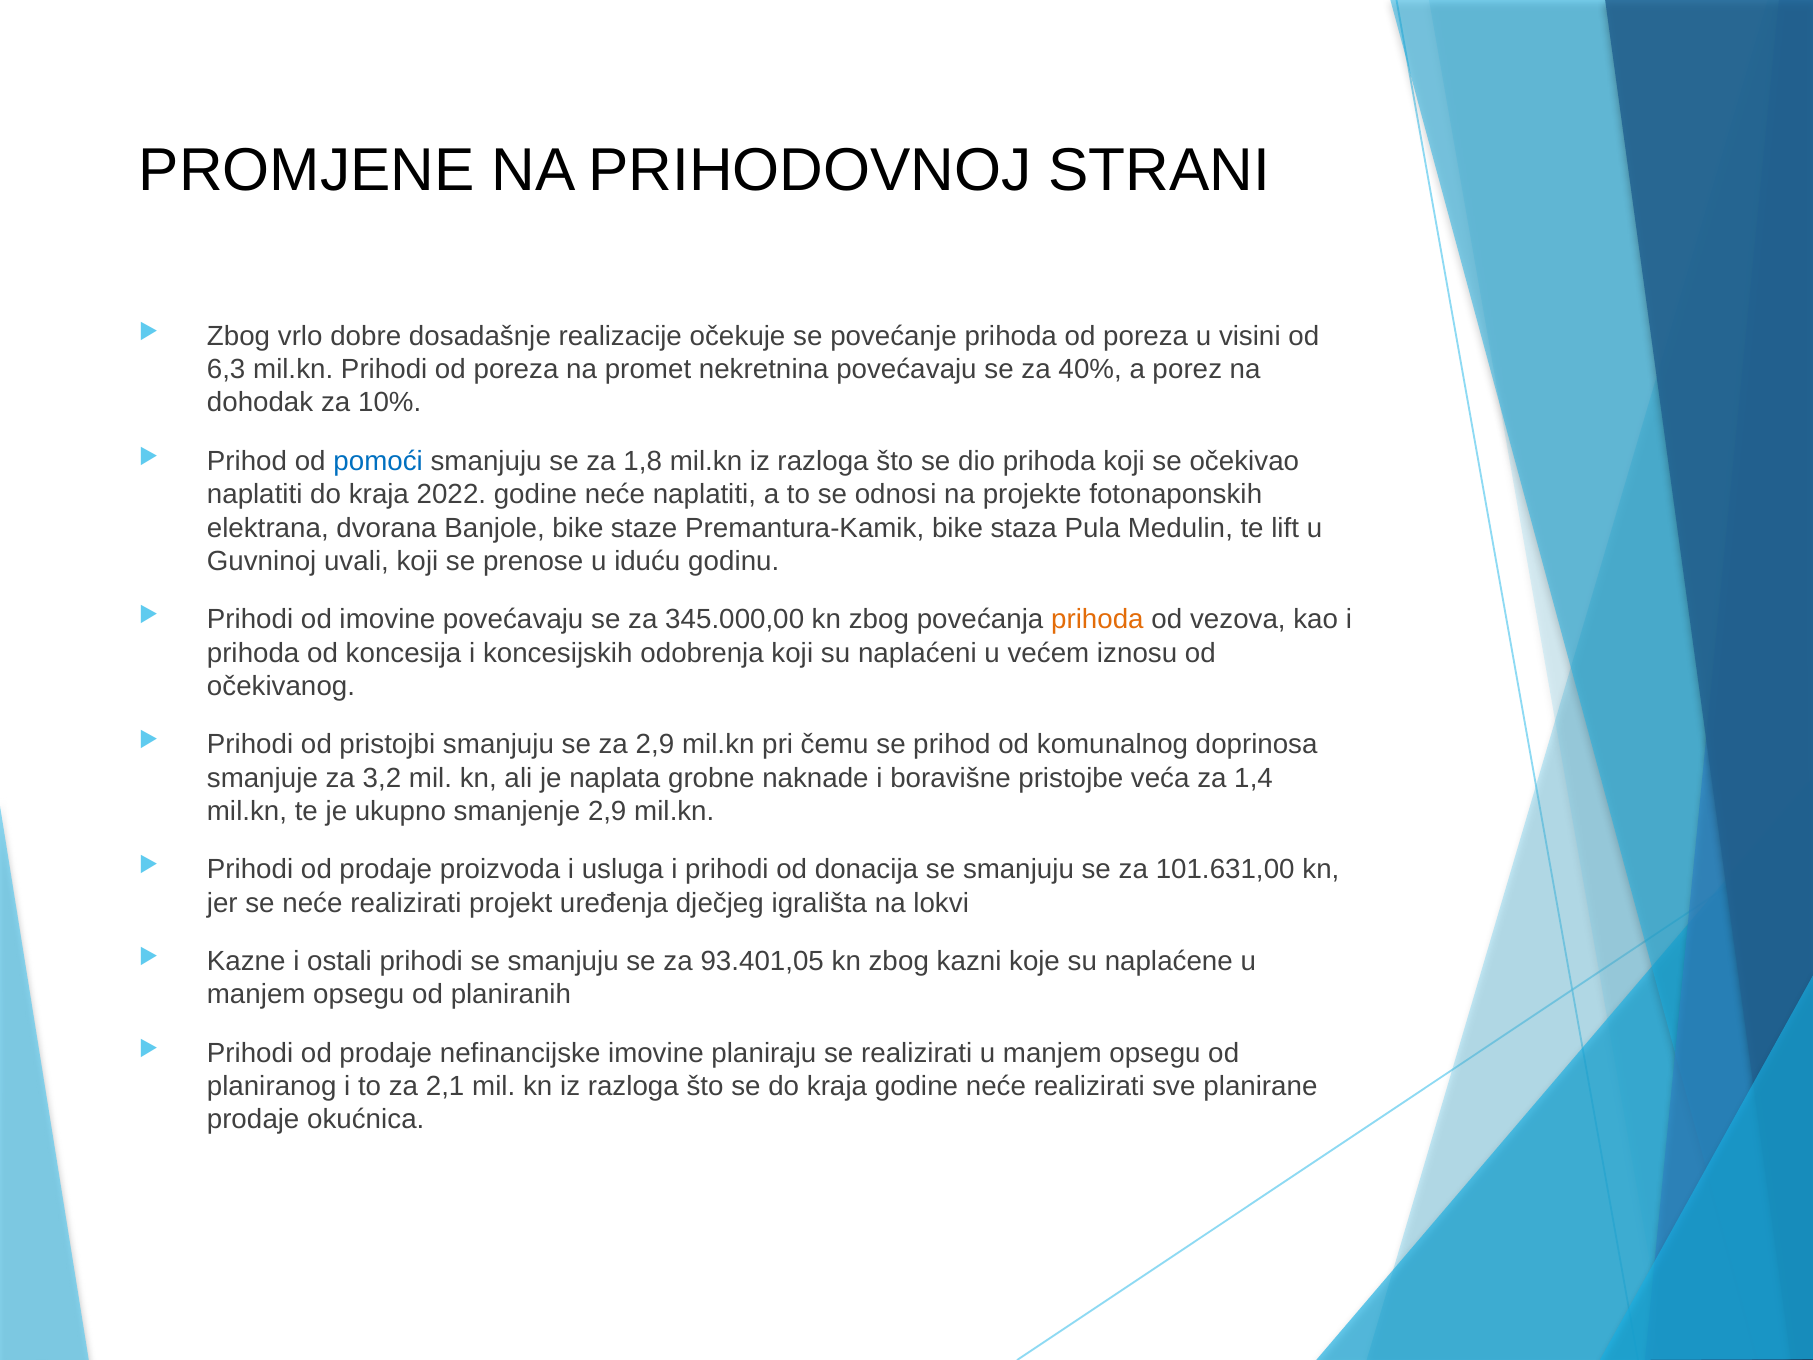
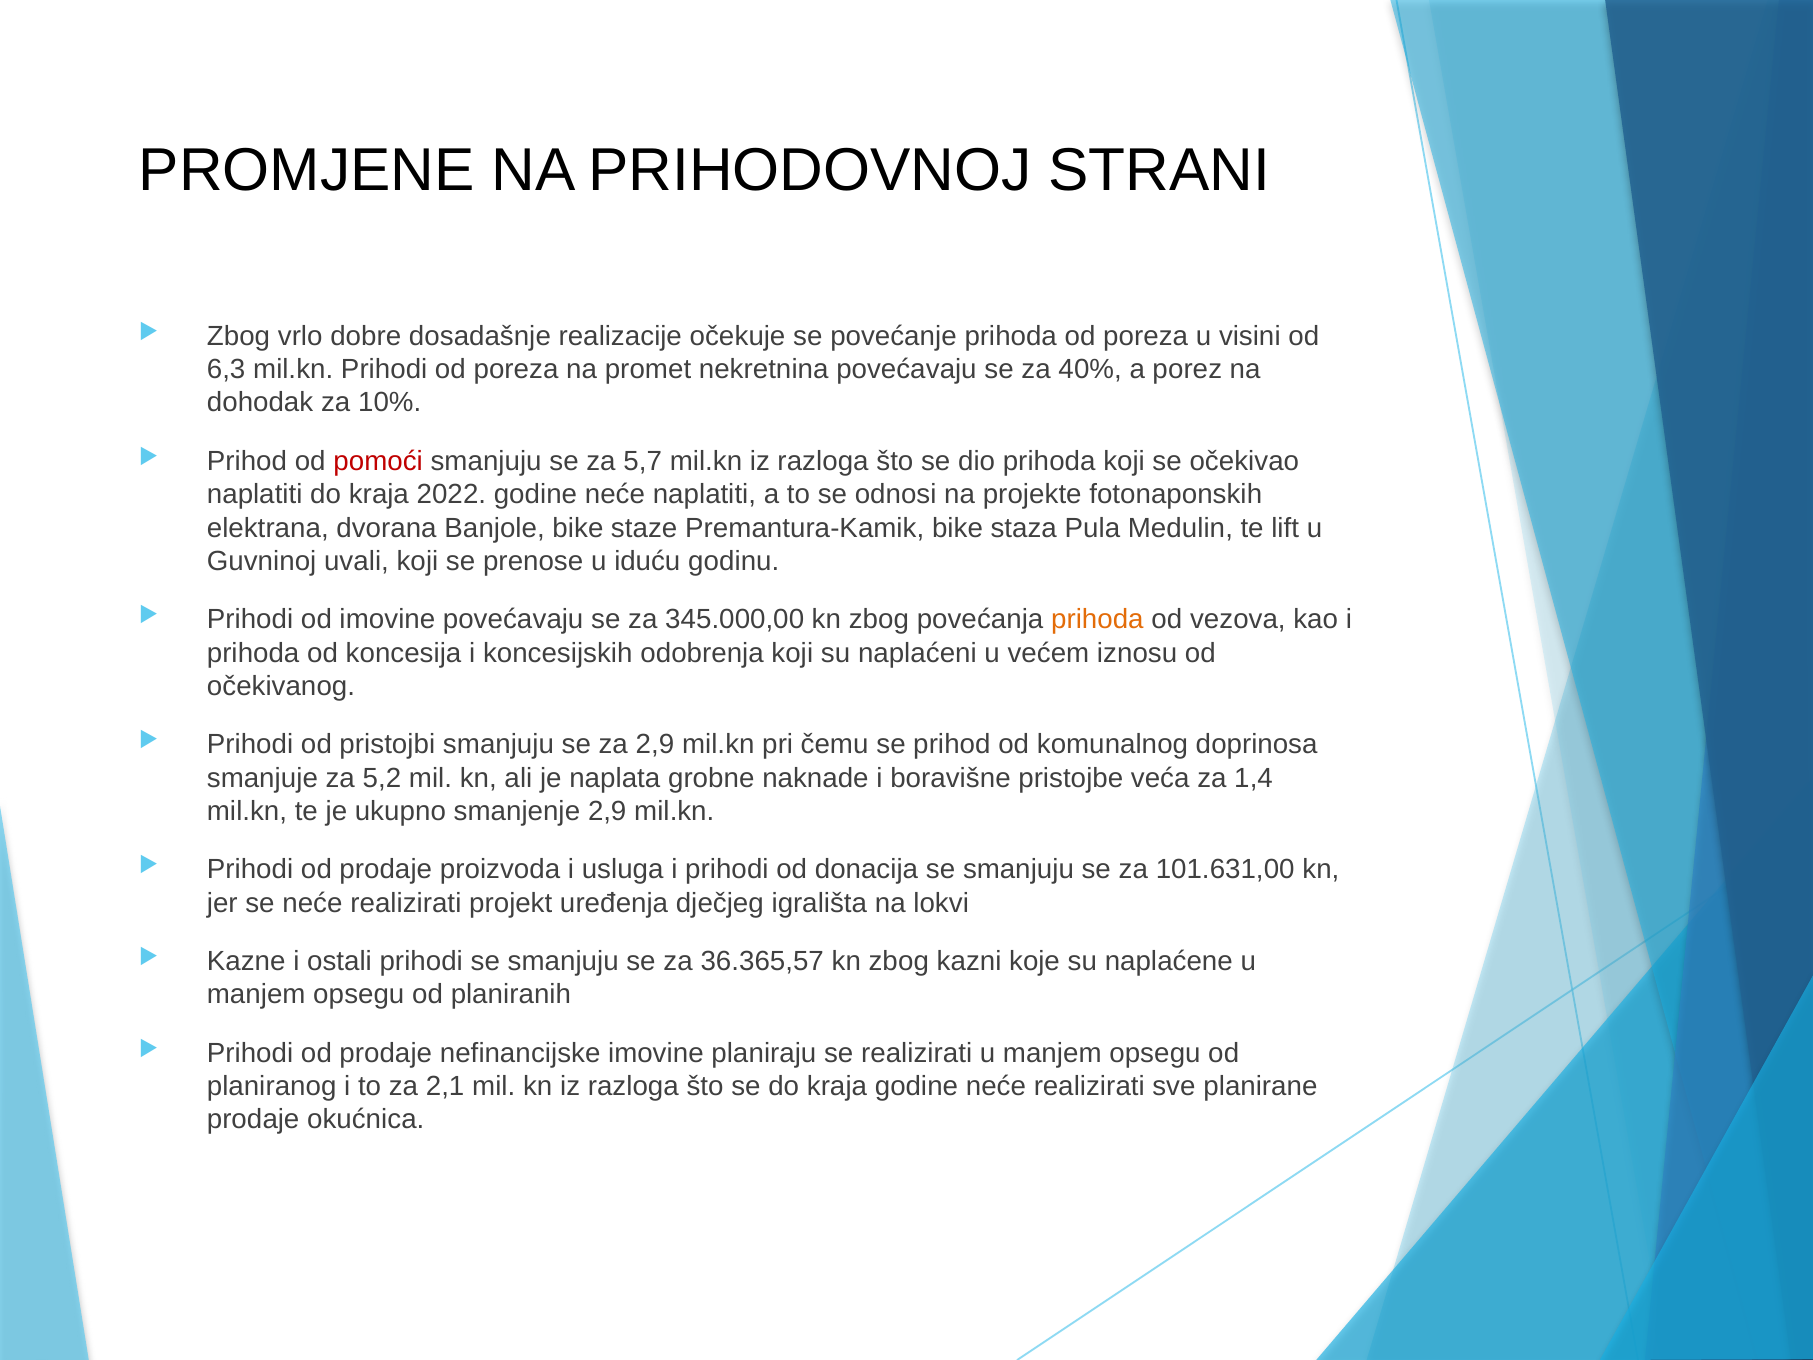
pomoći colour: blue -> red (378, 461)
1,8: 1,8 -> 5,7 (643, 461)
3,2: 3,2 -> 5,2 (382, 778)
93.401,05: 93.401,05 -> 36.365,57 (762, 961)
